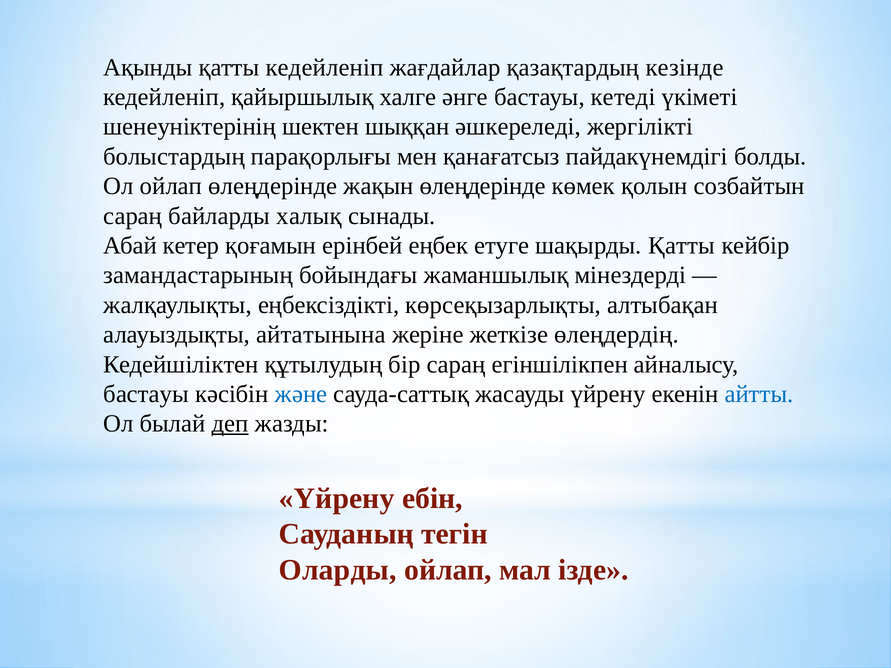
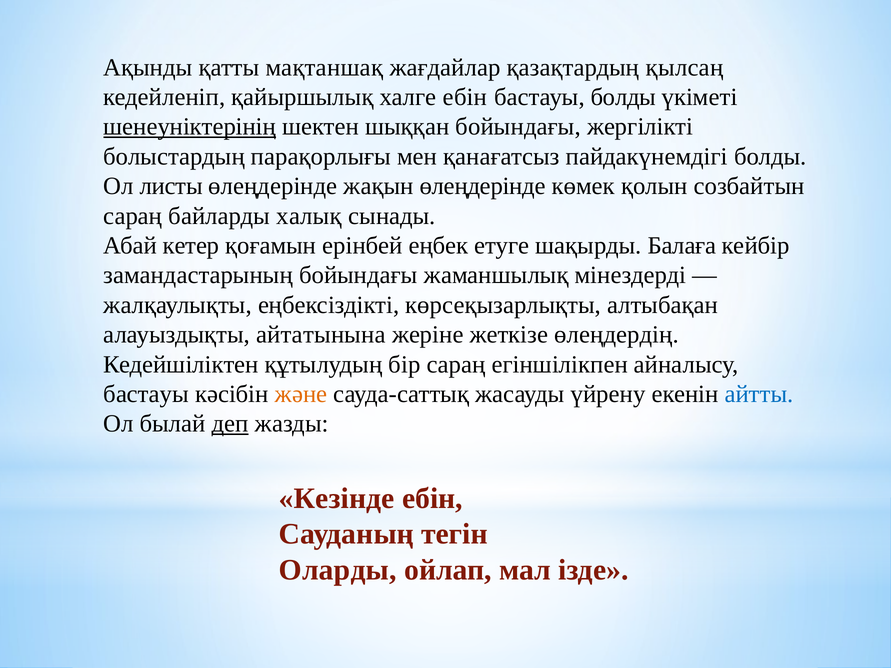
қатты кедейленіп: кедейленіп -> мақтаншақ (324, 67)
кезінде: кезінде -> қылсаң (685, 67)
халге әнге: әнге -> ебін (465, 97)
бастауы кетеді: кетеді -> болды (623, 97)
шенеуніктерінің underline: none -> present (190, 127)
шыққан әшкереледі: әшкереледі -> бойындағы (518, 127)
Ол ойлап: ойлап -> листы (171, 186)
шақырды Қатты: Қатты -> Балаға (682, 246)
және colour: blue -> orange (301, 394)
Үйрену: Үйрену -> Кезінде (337, 499)
